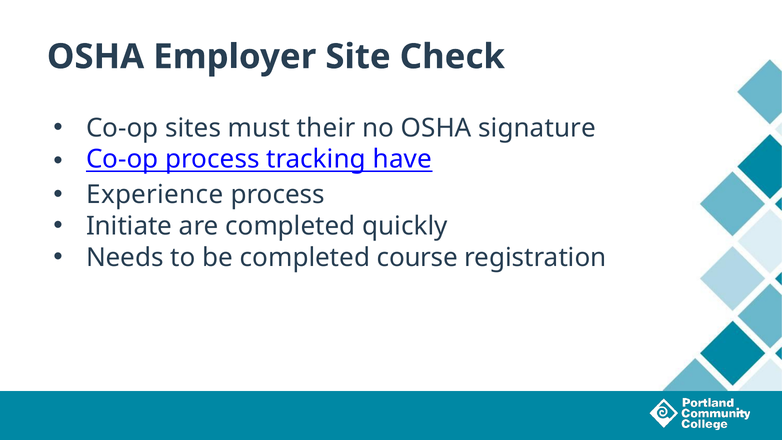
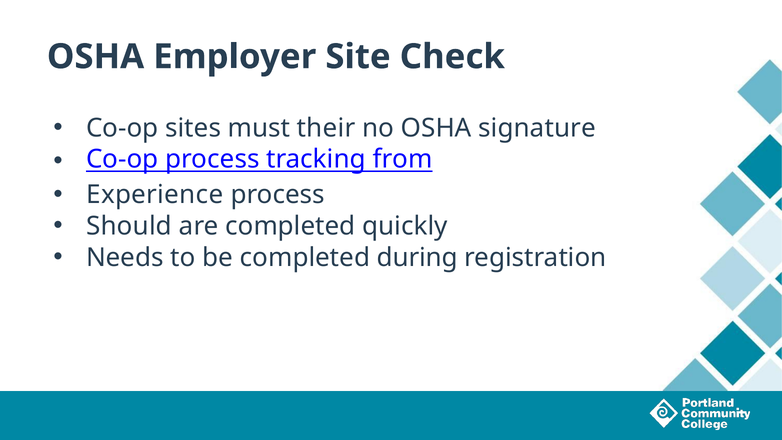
have: have -> from (402, 159)
Initiate: Initiate -> Should (129, 226)
course: course -> during (417, 257)
